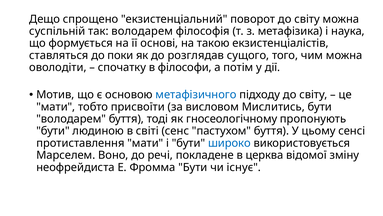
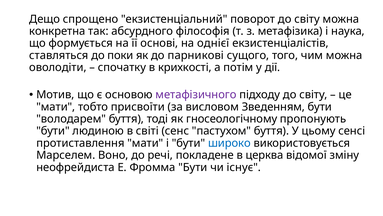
суспільній: суспільній -> конкретна (57, 31)
так володарем: володарем -> абсурдного (142, 31)
такою: такою -> однієї (213, 43)
розглядав: розглядав -> парникові (196, 55)
філософи: філософи -> крихкості (185, 67)
метафізичного colour: blue -> purple (196, 95)
Мислитись: Мислитись -> Зведенням (273, 107)
